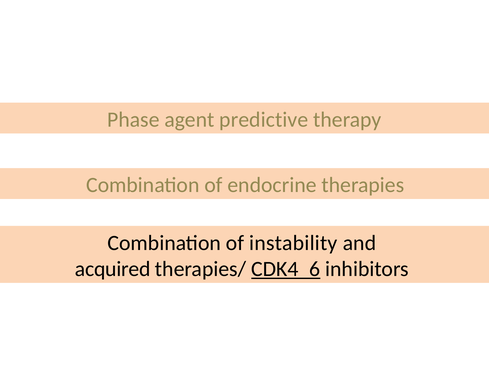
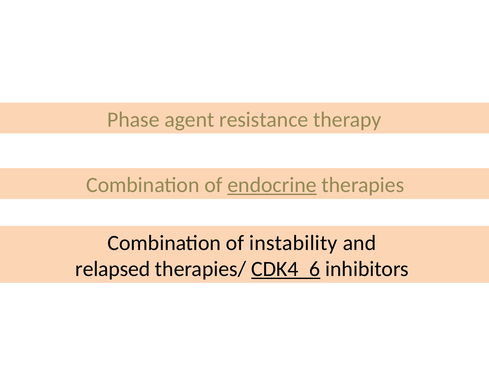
predictive: predictive -> resistance (264, 119)
endocrine underline: none -> present (272, 185)
acquired: acquired -> relapsed (113, 269)
